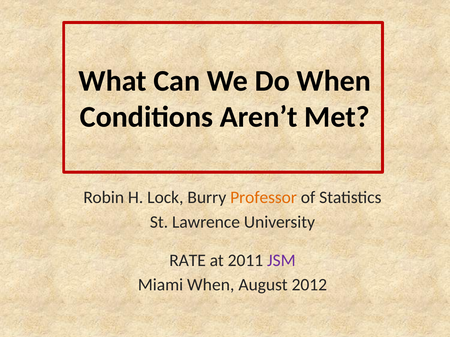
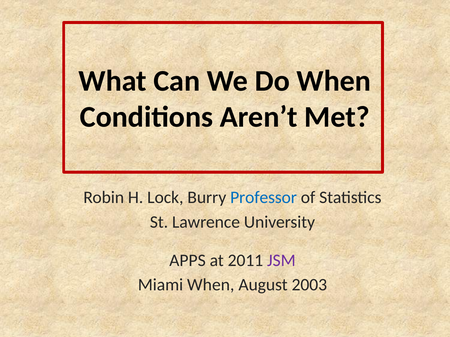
Professor colour: orange -> blue (264, 198)
RATE: RATE -> APPS (188, 261)
2012: 2012 -> 2003 (309, 285)
